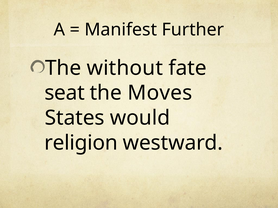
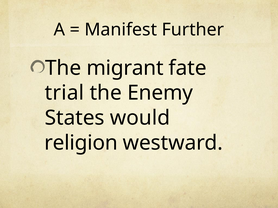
without: without -> migrant (125, 68)
seat: seat -> trial (64, 93)
Moves: Moves -> Enemy (160, 93)
